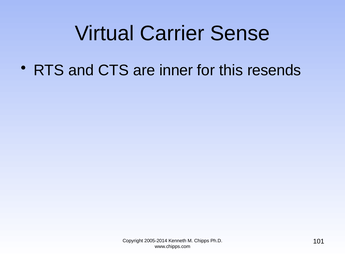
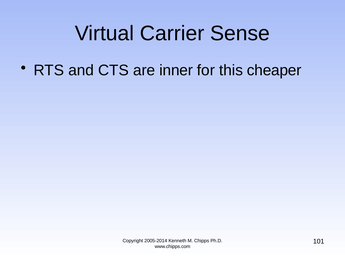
resends: resends -> cheaper (274, 70)
